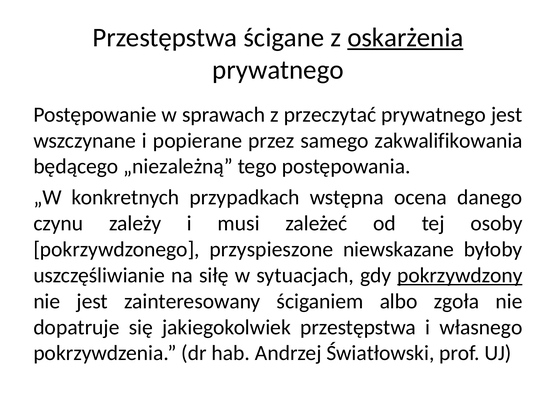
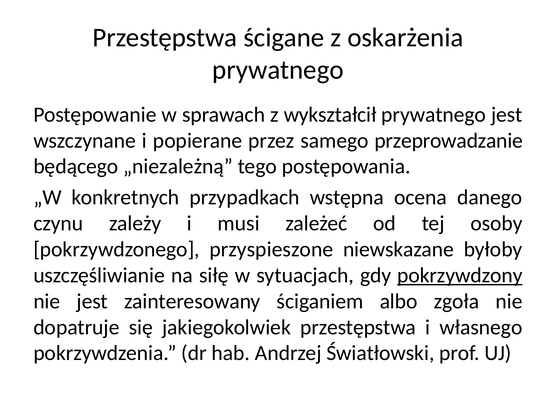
oskarżenia underline: present -> none (405, 38)
przeczytać: przeczytać -> wykształcił (330, 115)
zakwalifikowania: zakwalifikowania -> przeprowadzanie (449, 141)
